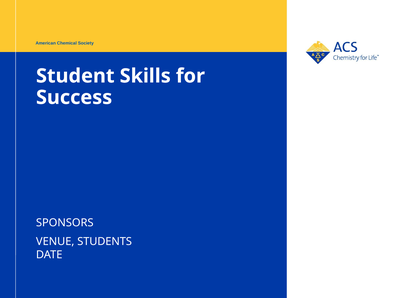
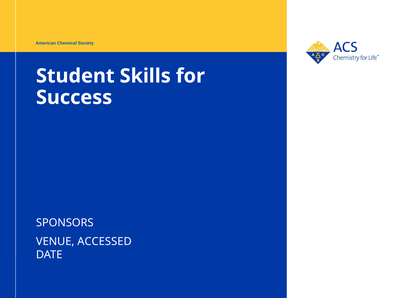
STUDENTS: STUDENTS -> ACCESSED (104, 242)
